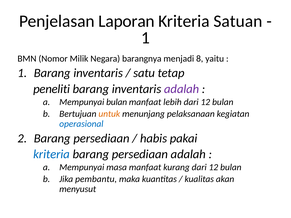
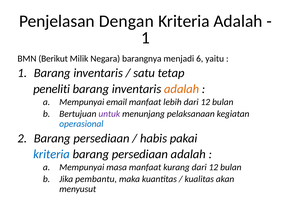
Laporan: Laporan -> Dengan (126, 21)
Kriteria Satuan: Satuan -> Adalah (238, 21)
Nomor: Nomor -> Berikut (53, 59)
8: 8 -> 6 (200, 59)
adalah colour: purple -> orange (182, 89)
Mempunyai bulan: bulan -> email (117, 102)
untuk colour: orange -> purple (109, 114)
